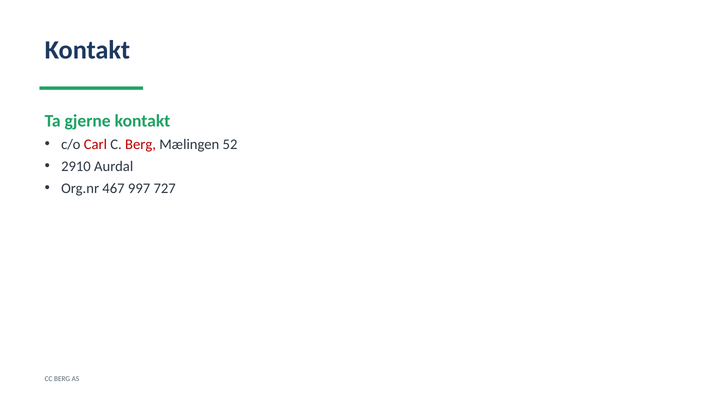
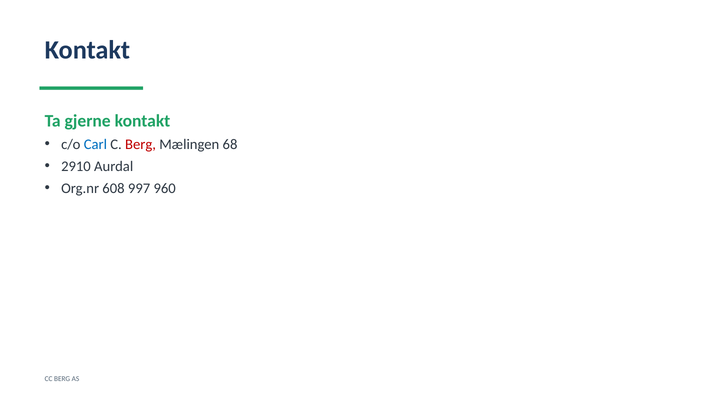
Carl colour: red -> blue (95, 144)
52: 52 -> 68 (230, 144)
467: 467 -> 608 (113, 188)
727: 727 -> 960 (165, 188)
